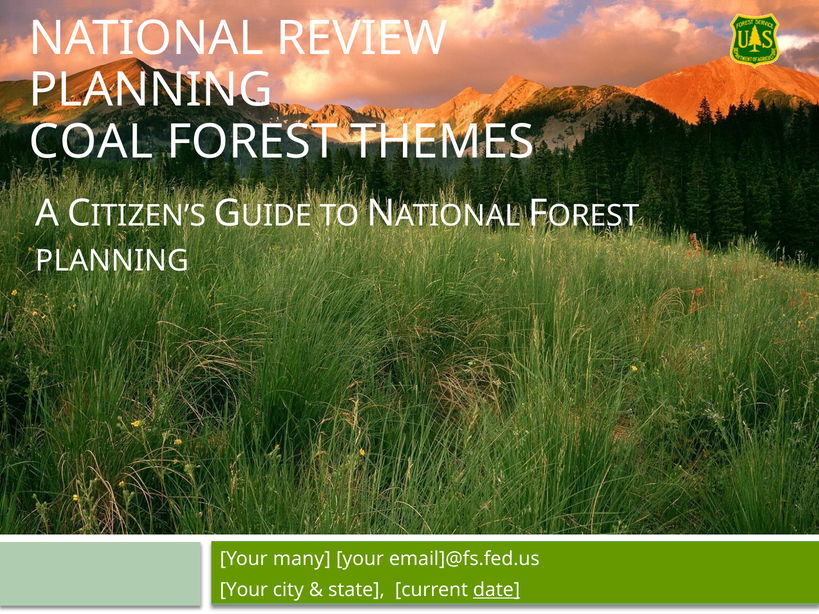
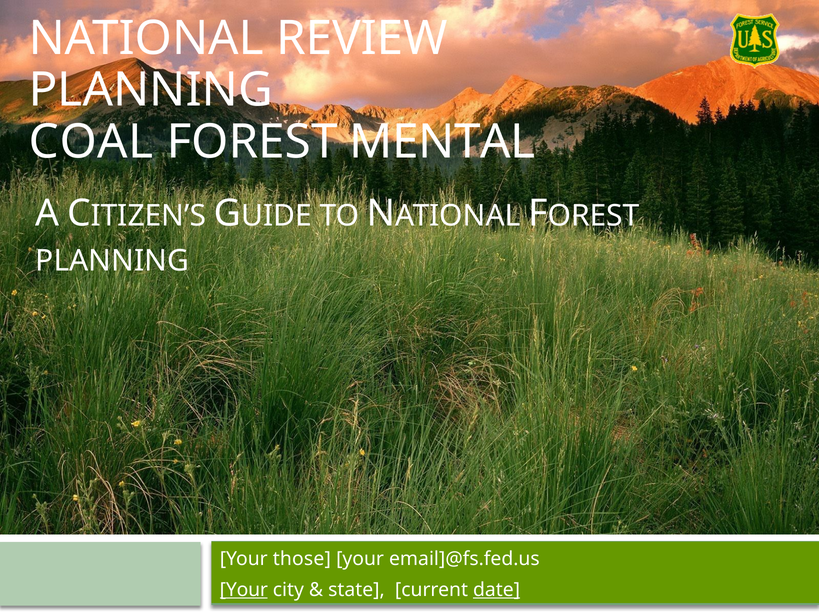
THEMES: THEMES -> MENTAL (442, 142)
many: many -> those (302, 559)
Your underline: none -> present (244, 590)
